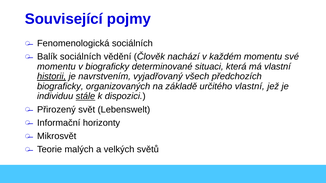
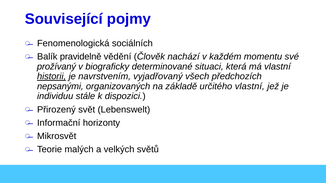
Balík sociálních: sociálních -> pravidelně (81, 57)
momentu: momentu -> prožívaný (56, 67)
biograficky: biograficky -> nepsanými (60, 87)
stále underline: present -> none (85, 96)
